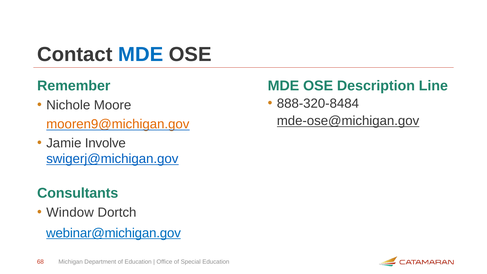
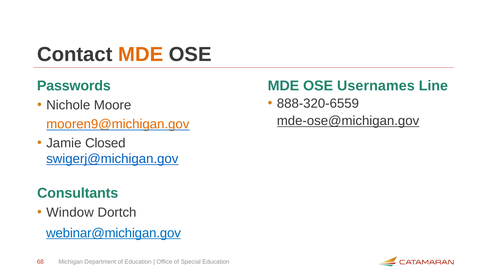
MDE colour: blue -> orange (141, 55)
Remember: Remember -> Passwords (74, 86)
Description: Description -> Usernames (376, 86)
888-320-8484: 888-320-8484 -> 888-320-6559 (318, 103)
Involve: Involve -> Closed (105, 143)
